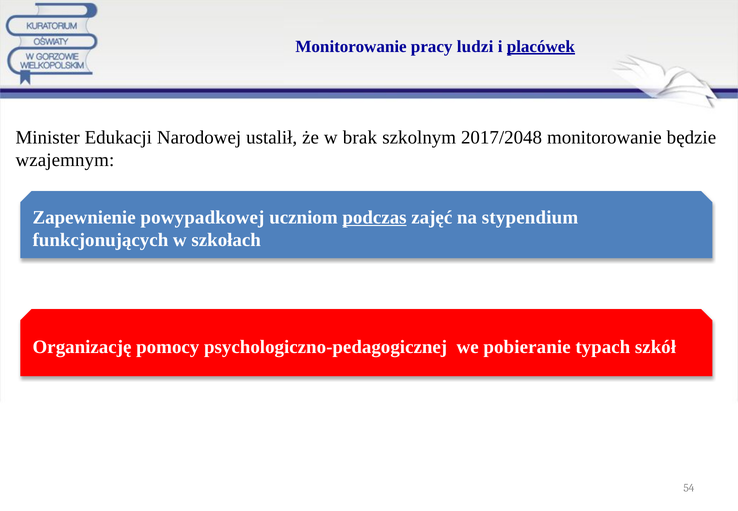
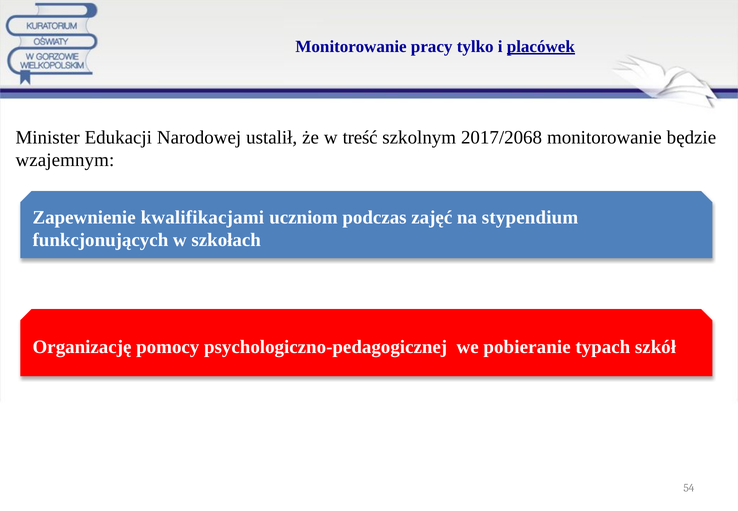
ludzi: ludzi -> tylko (475, 46)
brak: brak -> treść (360, 137)
2017/2048: 2017/2048 -> 2017/2068 (502, 137)
powypadkowej: powypadkowej -> kwalifikacjami (202, 217)
podczas underline: present -> none (375, 217)
